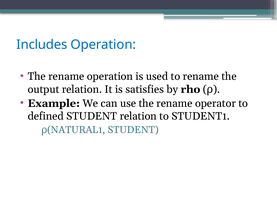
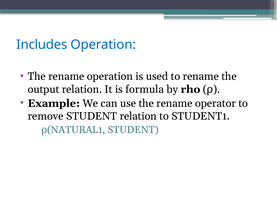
satisfies: satisfies -> formula (145, 90)
defined: defined -> remove (46, 117)
